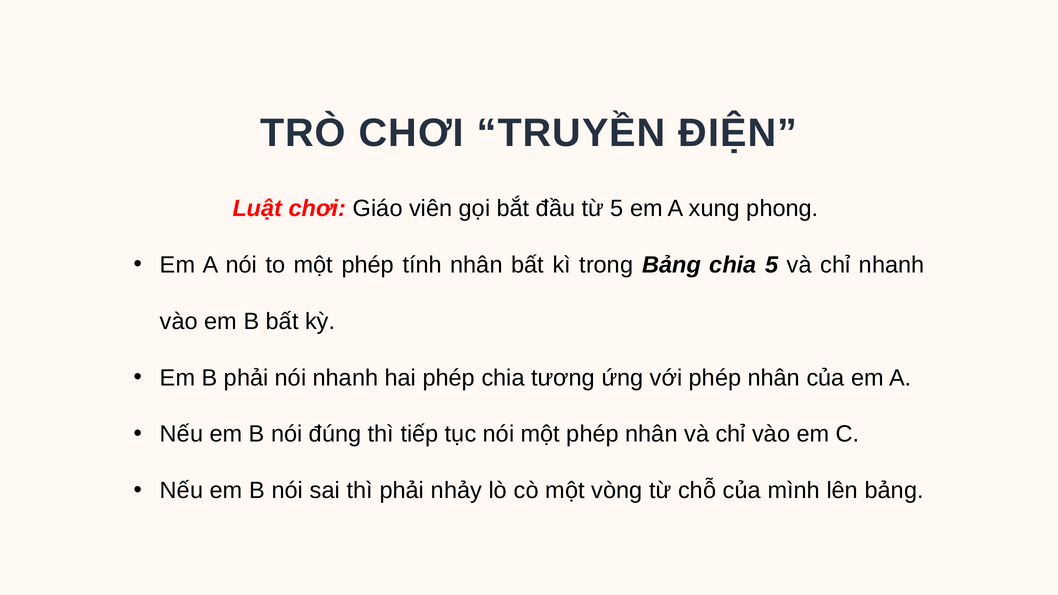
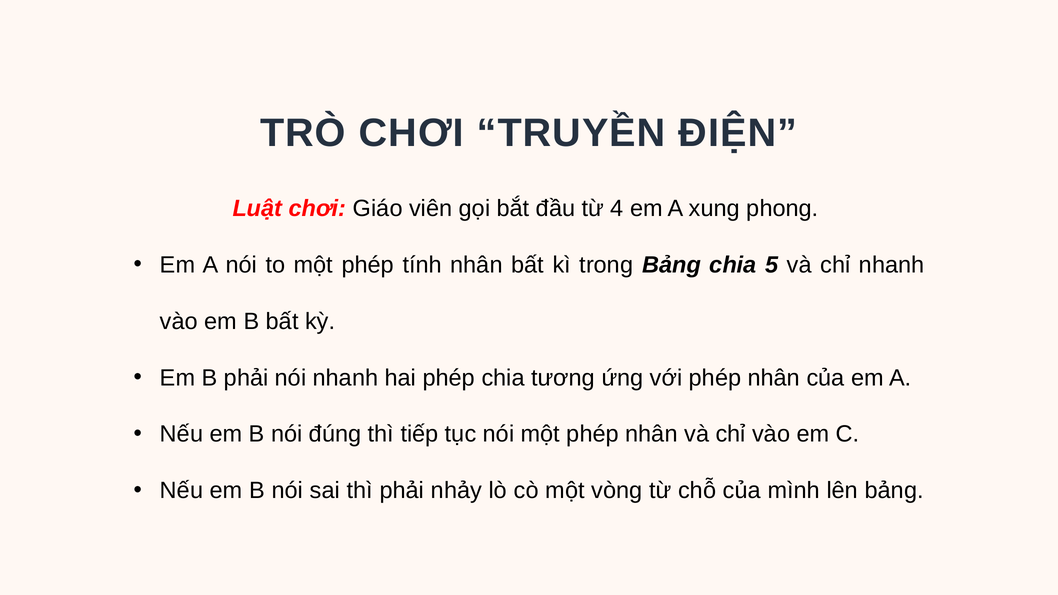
từ 5: 5 -> 4 (617, 209)
